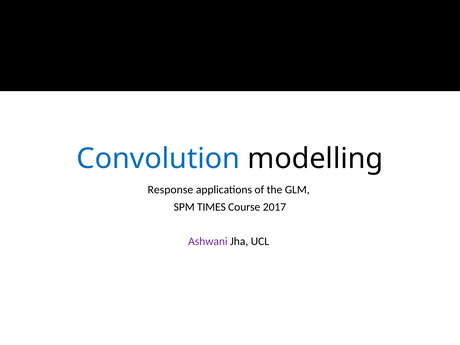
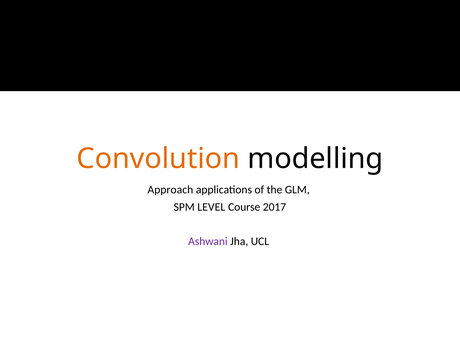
Convolution colour: blue -> orange (158, 159)
Response: Response -> Approach (170, 190)
TIMES: TIMES -> LEVEL (211, 207)
